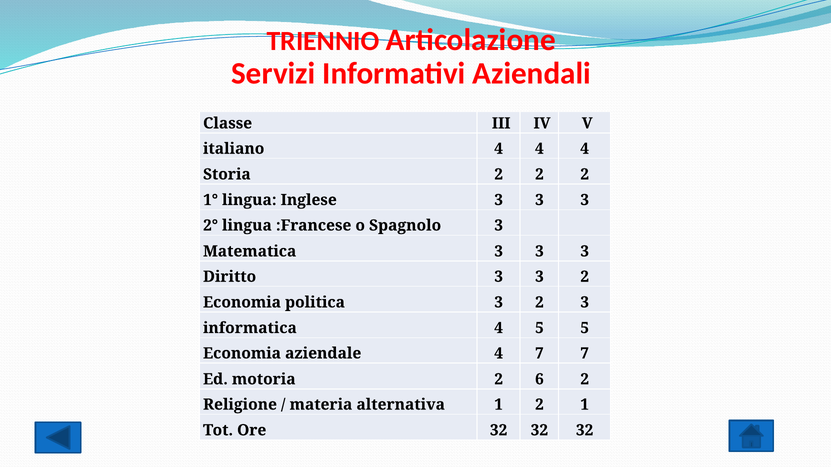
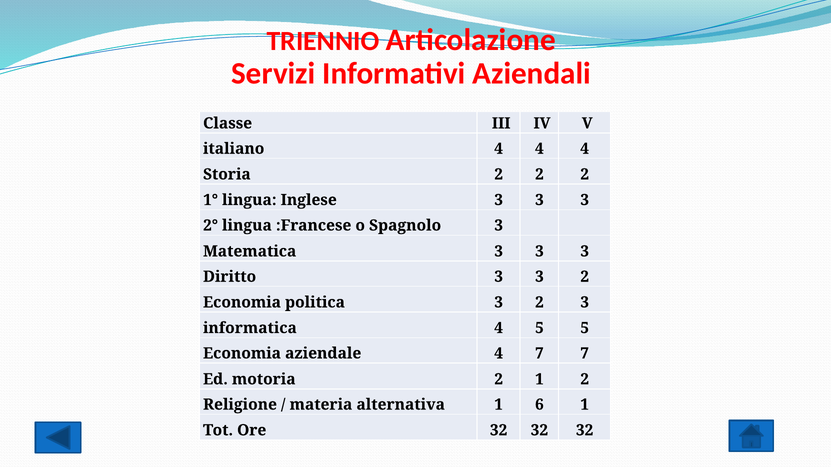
2 6: 6 -> 1 (539, 380)
1 2: 2 -> 6 (539, 405)
